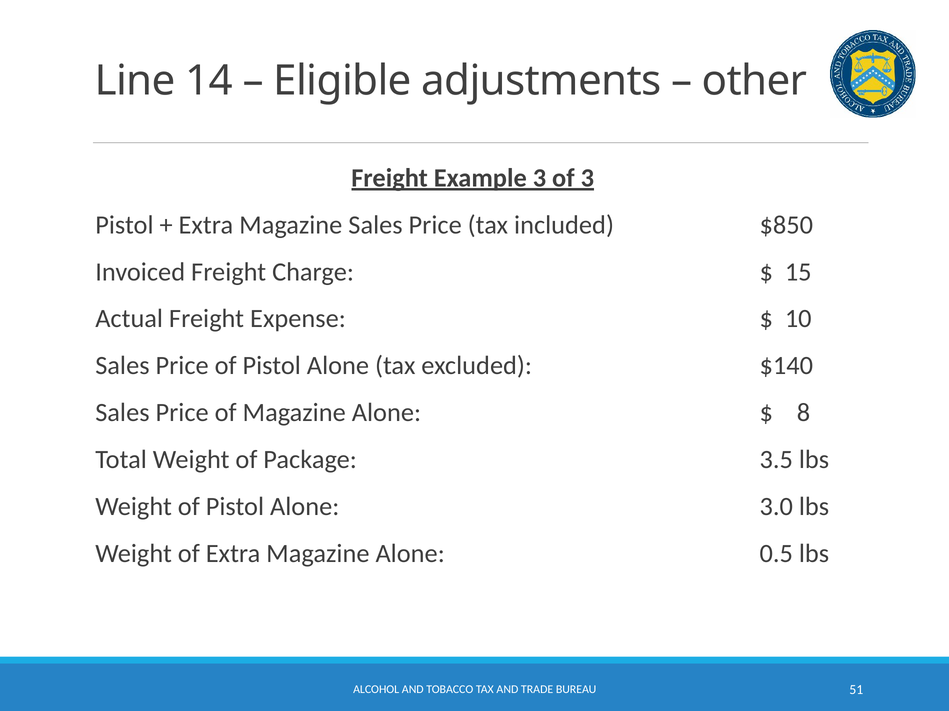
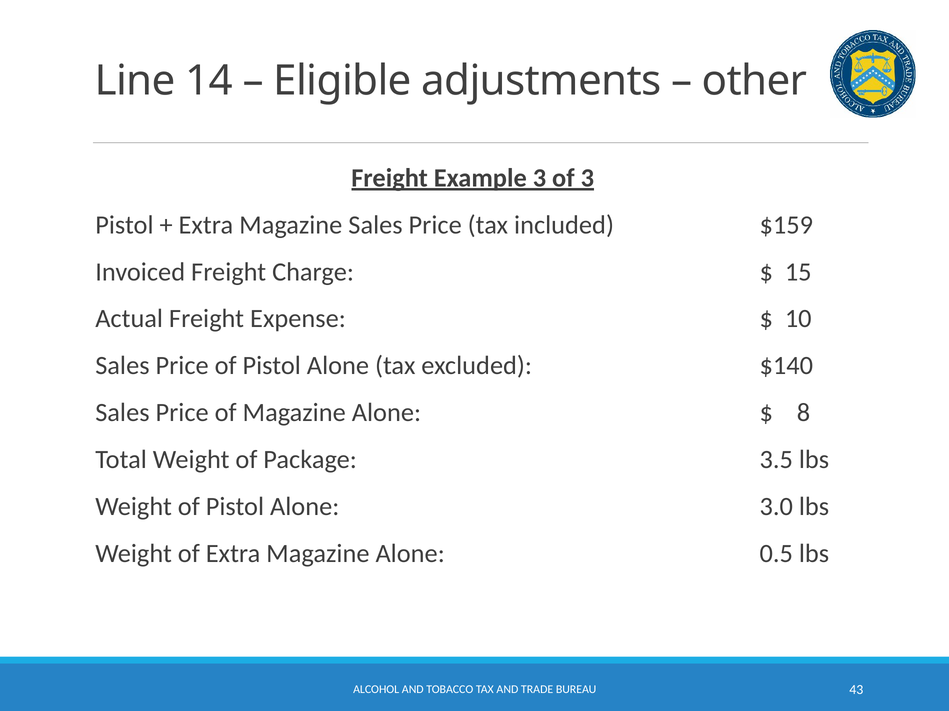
$850: $850 -> $159 (786, 225)
51: 51 -> 43 (856, 690)
